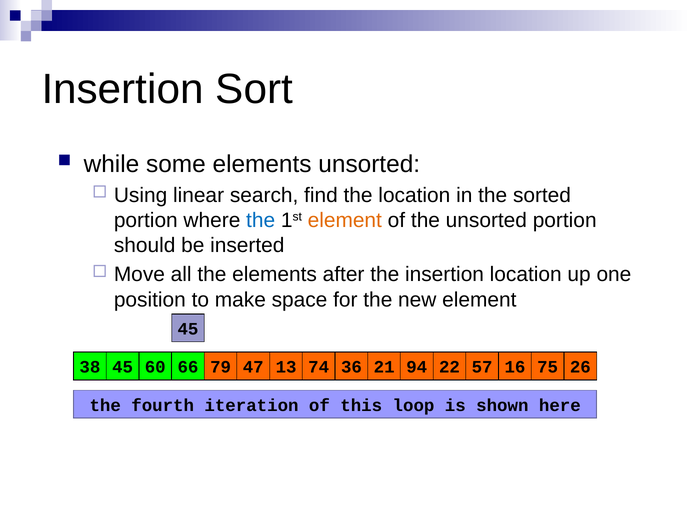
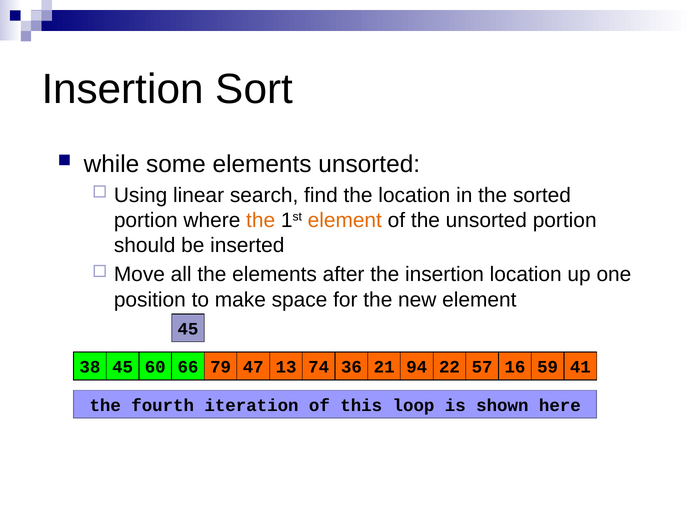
the colour: blue -> orange (261, 220)
75: 75 -> 59 (548, 367)
26: 26 -> 41 (580, 367)
